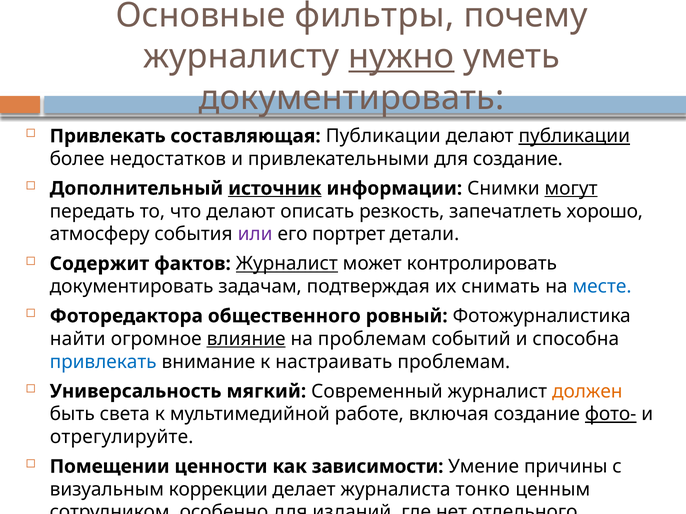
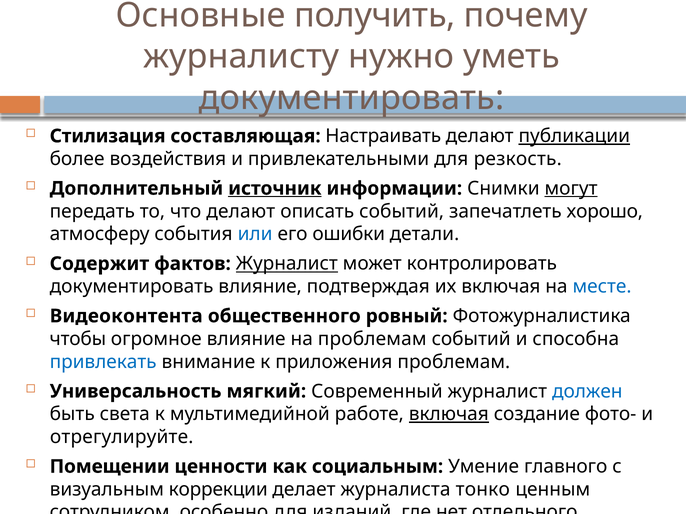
фильтры: фильтры -> получить (375, 16)
нужно underline: present -> none (401, 57)
Привлекать: Привлекать -> Стилизация (108, 136)
составляющая Публикации: Публикации -> Настраивать (383, 136)
недостатков: недостатков -> воздействия (168, 159)
для создание: создание -> резкость (518, 159)
описать резкость: резкость -> событий (402, 211)
или colour: purple -> blue (255, 234)
портрет: портрет -> ошибки (349, 234)
документировать задачам: задачам -> влияние (260, 287)
их снимать: снимать -> включая (501, 287)
Фоторедактора: Фоторедактора -> Видеоконтента (126, 316)
найти: найти -> чтобы (78, 339)
влияние underline: present -> none (246, 339)
настраивать: настраивать -> приложения (334, 362)
должен colour: orange -> blue (587, 392)
включая underline: none -> present (449, 415)
фото- underline: present -> none (611, 415)
зависимости: зависимости -> социальным (378, 467)
причины: причины -> главного (566, 467)
